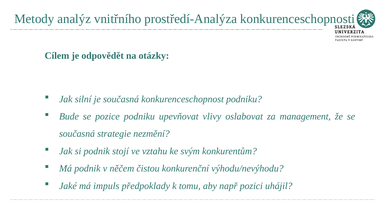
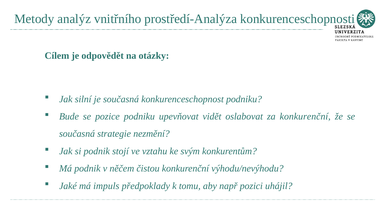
vlivy: vlivy -> vidět (212, 116)
za management: management -> konkurenční (305, 116)
